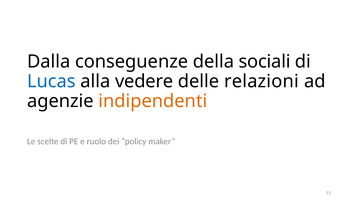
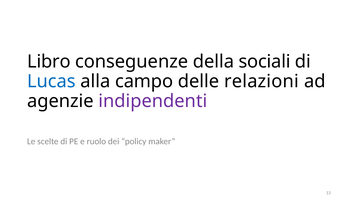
Dalla: Dalla -> Libro (49, 61)
vedere: vedere -> campo (144, 81)
indipendenti colour: orange -> purple (153, 101)
